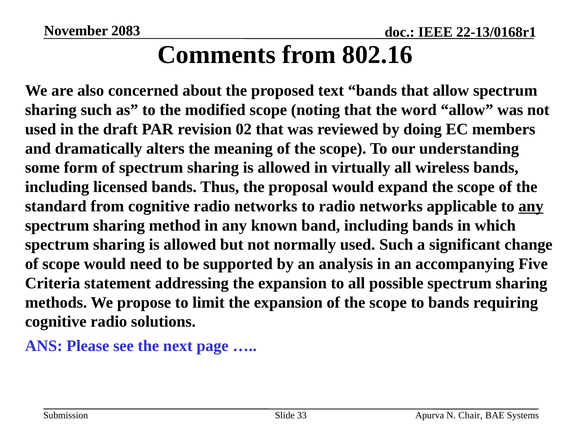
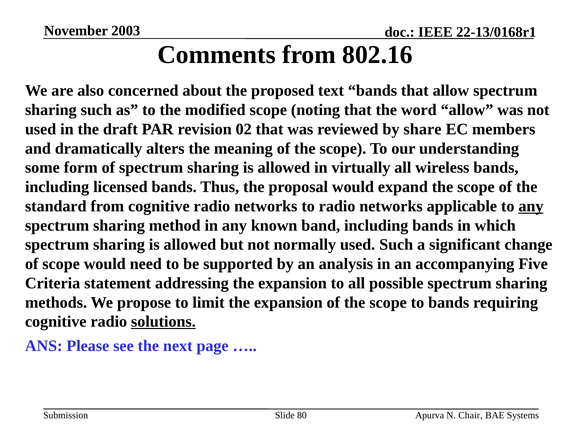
2083: 2083 -> 2003 (126, 31)
doing: doing -> share (422, 129)
solutions underline: none -> present (163, 321)
33: 33 -> 80 (302, 415)
